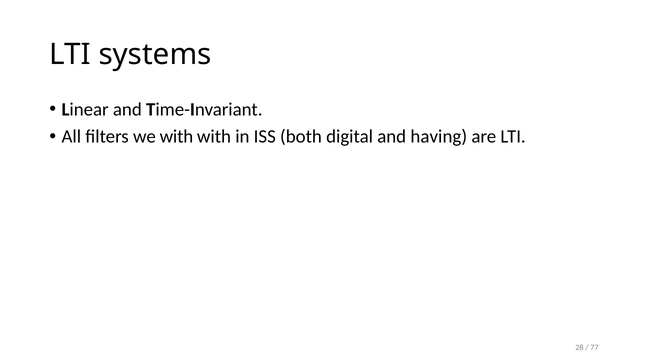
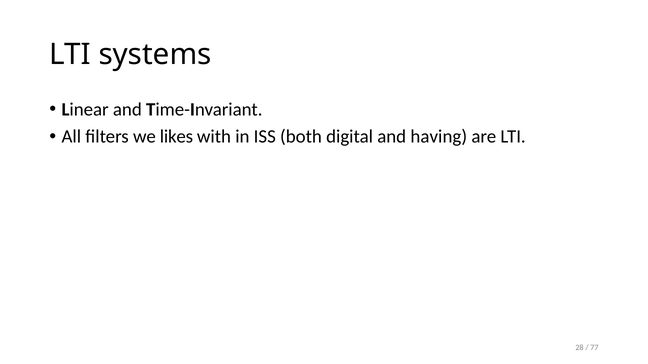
we with: with -> likes (176, 137)
